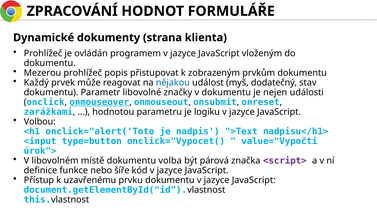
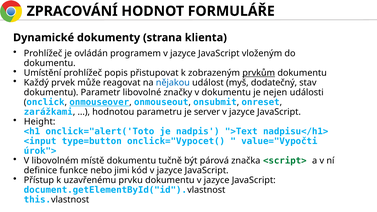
Mezerou: Mezerou -> Umístění (43, 73)
prvkům underline: none -> present (259, 73)
logiku: logiku -> server (207, 112)
Volbou: Volbou -> Height (40, 122)
volba: volba -> tučně (170, 161)
<script> colour: purple -> green (285, 161)
šíře: šíře -> jimi (122, 170)
